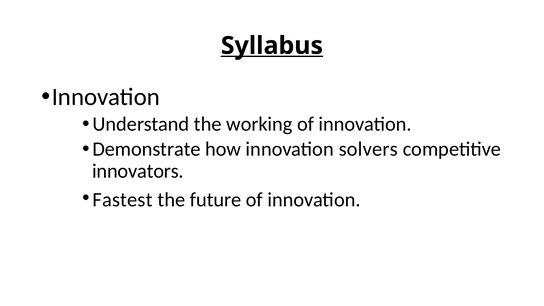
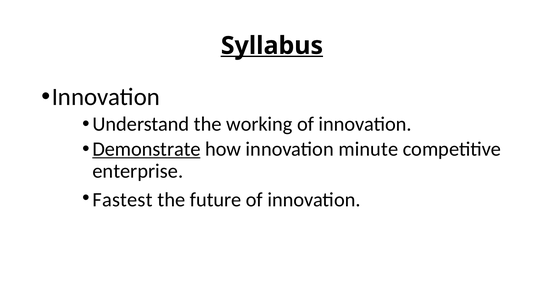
Demonstrate underline: none -> present (147, 149)
solvers: solvers -> minute (368, 149)
innovators: innovators -> enterprise (138, 171)
